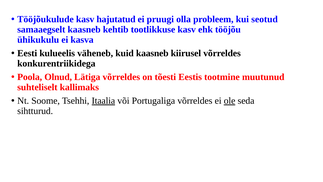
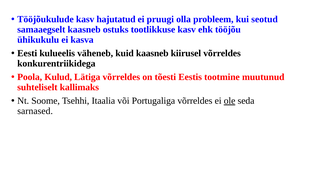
kehtib: kehtib -> ostuks (116, 30)
Olnud: Olnud -> Kulud (58, 77)
Itaalia underline: present -> none (103, 101)
sihtturud: sihtturud -> sarnased (35, 111)
